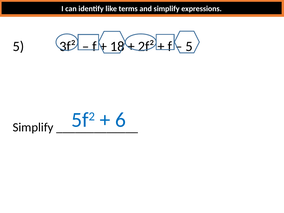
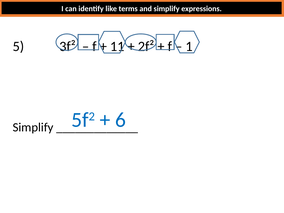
18: 18 -> 11 (117, 46)
5: 5 -> 1 (189, 46)
